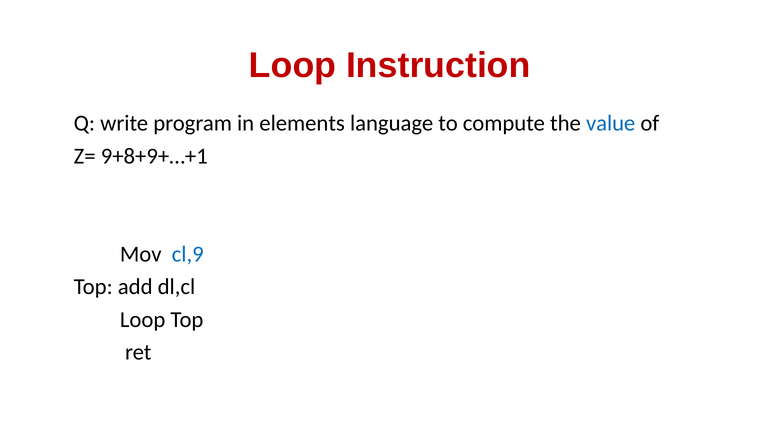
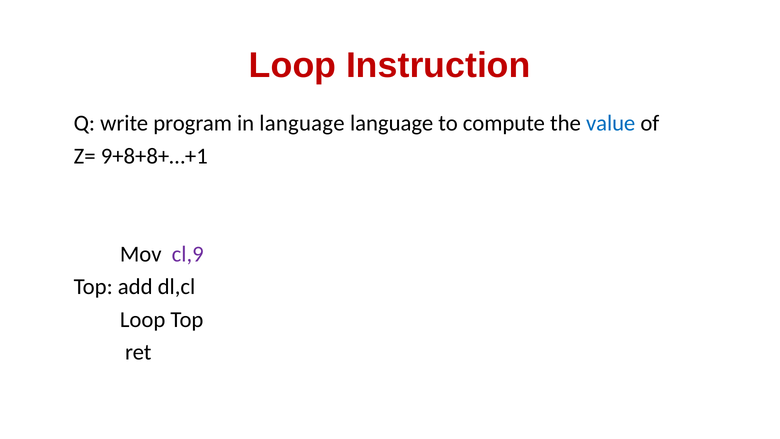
in elements: elements -> language (302, 123)
9+8+9+…+1: 9+8+9+…+1 -> 9+8+8+…+1 (154, 156)
cl,9 colour: blue -> purple (188, 254)
